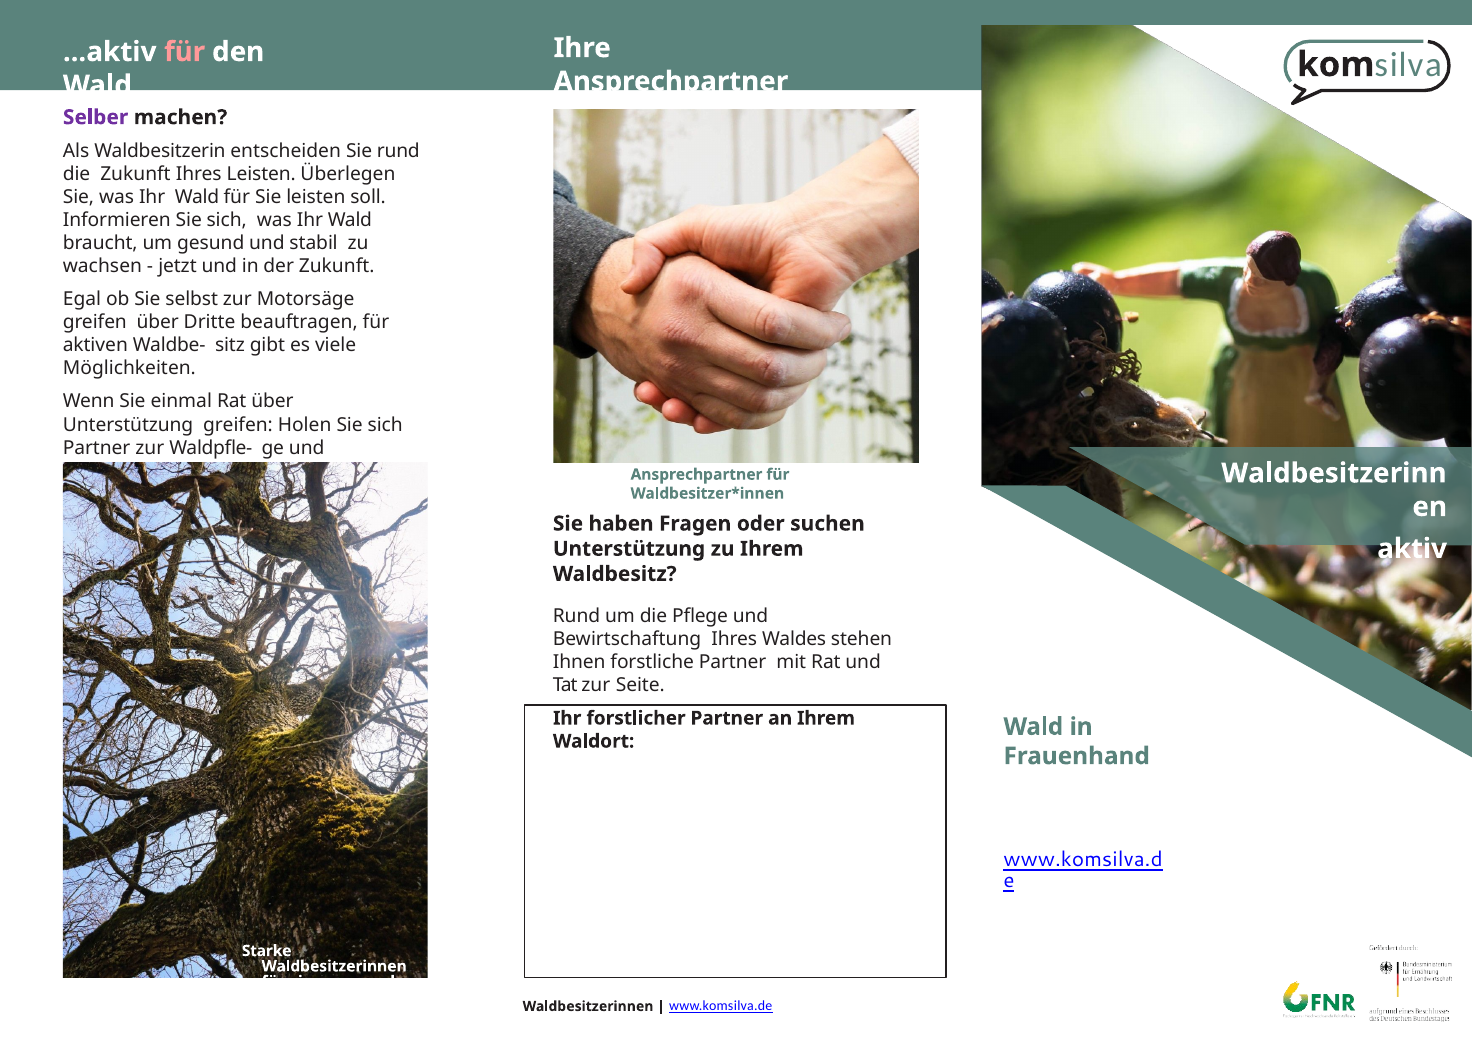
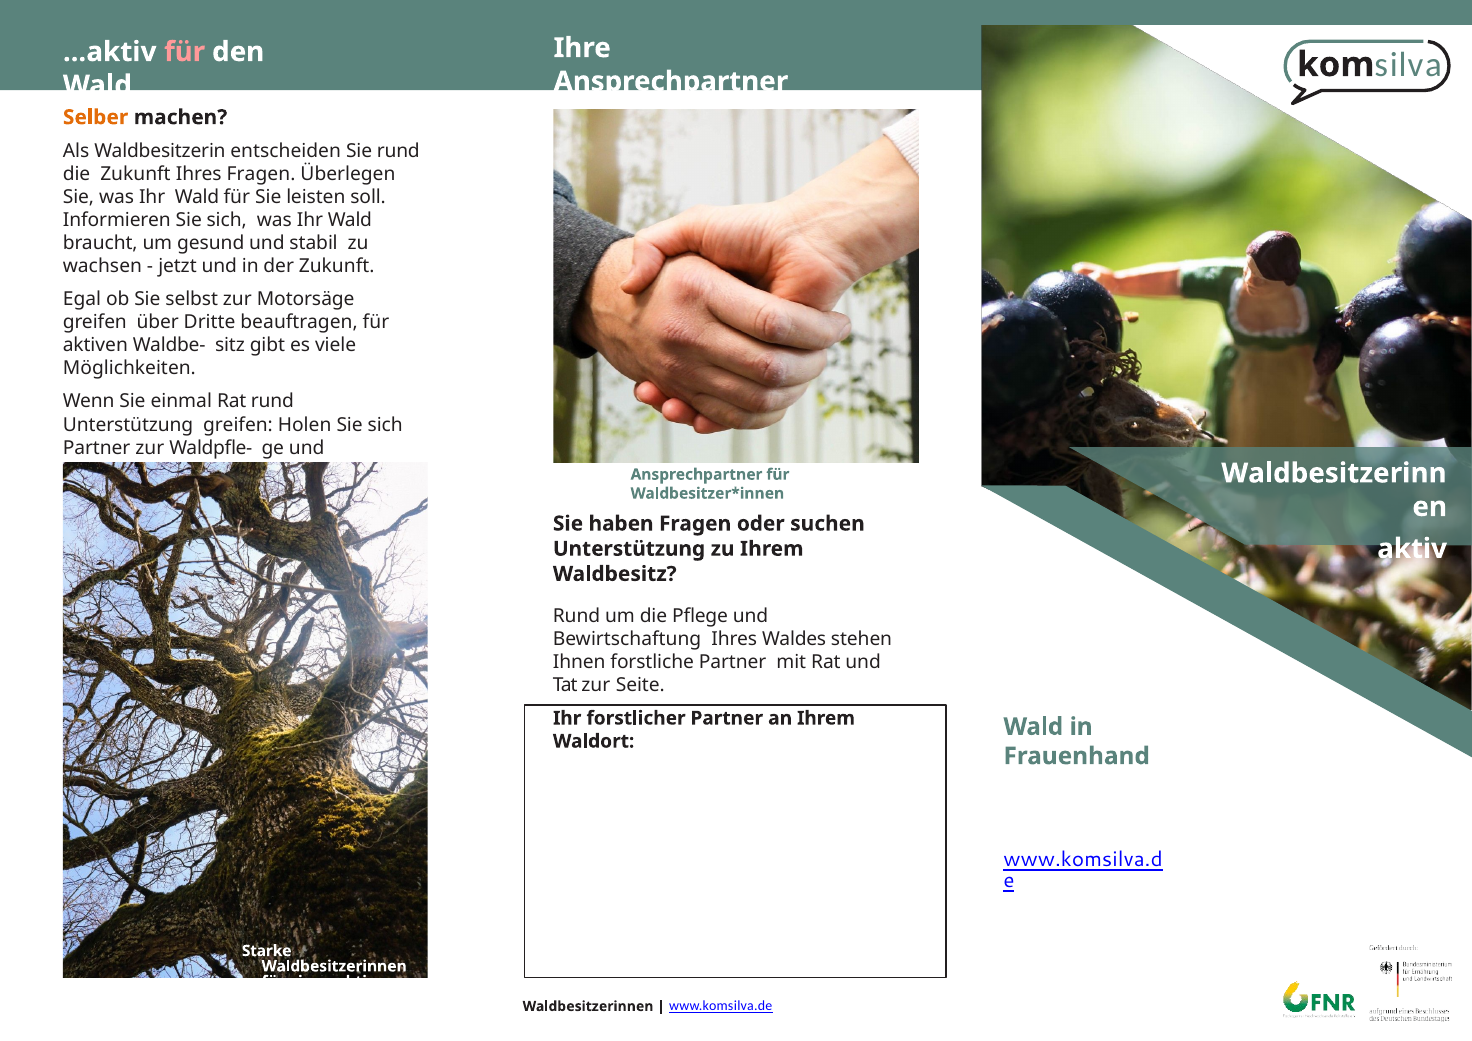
Selber colour: purple -> orange (96, 117)
Ihres Leisten: Leisten -> Fragen (261, 174)
Rat über: über -> rund (272, 402)
einen gesund: gesund -> aktiven (366, 982)
